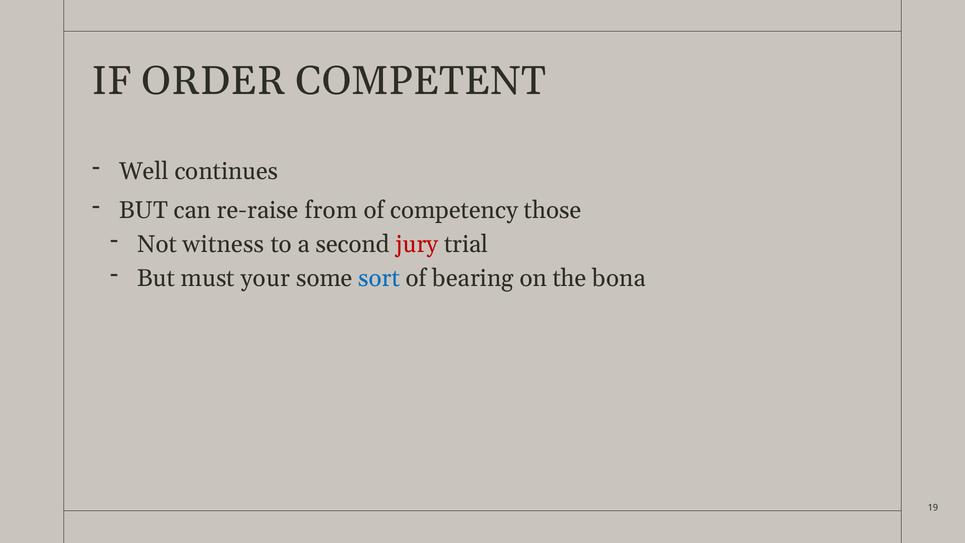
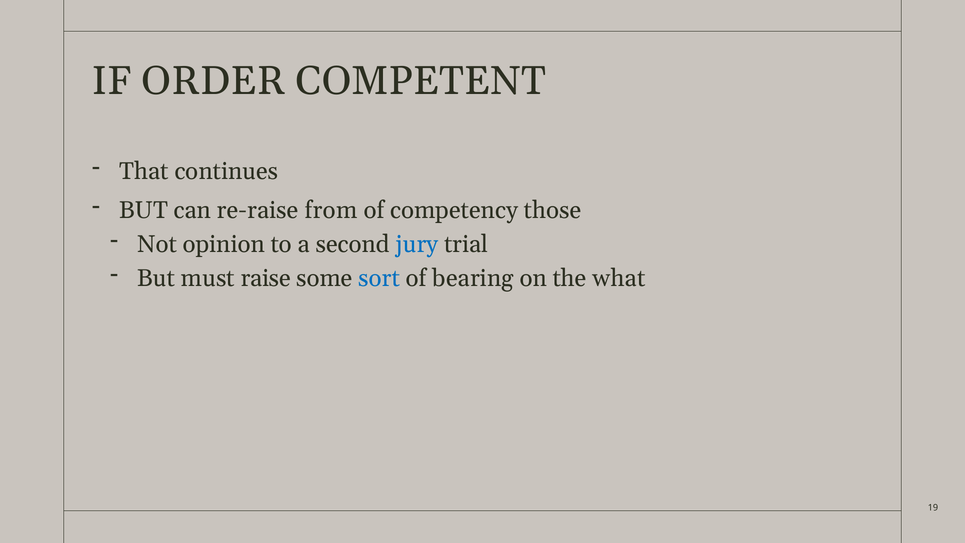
Well: Well -> That (144, 171)
witness: witness -> opinion (224, 244)
jury colour: red -> blue (417, 244)
your: your -> raise (266, 278)
bona: bona -> what (619, 278)
